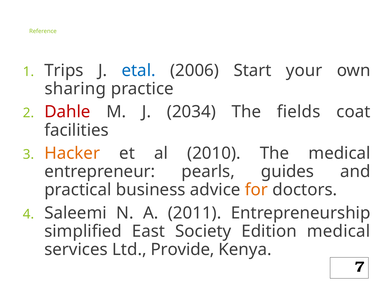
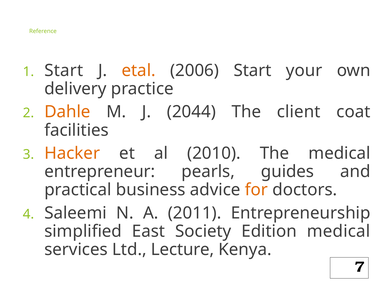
Trips: Trips -> Start (64, 70)
etal colour: blue -> orange (139, 70)
sharing: sharing -> delivery (75, 89)
Dahle colour: red -> orange (67, 112)
2034: 2034 -> 2044 (191, 112)
fields: fields -> client (299, 112)
Provide: Provide -> Lecture (183, 249)
